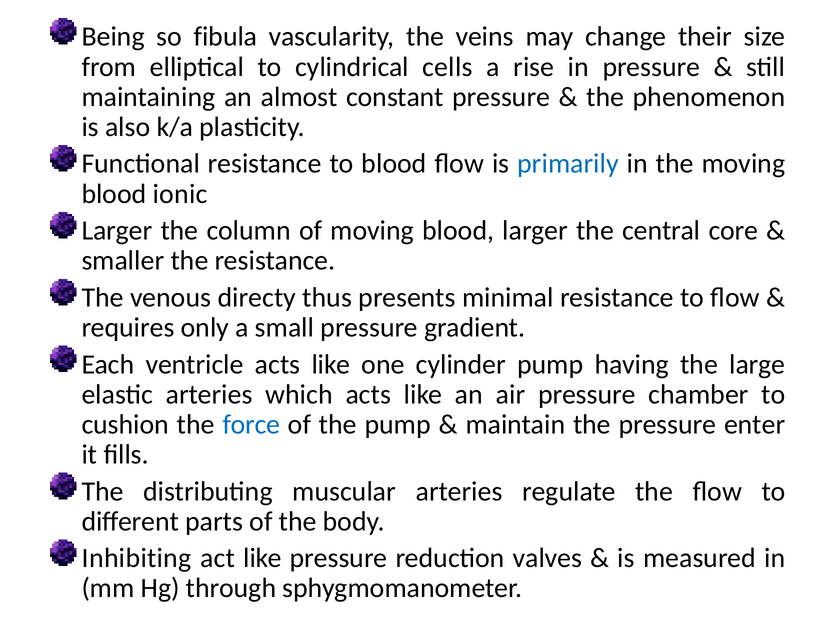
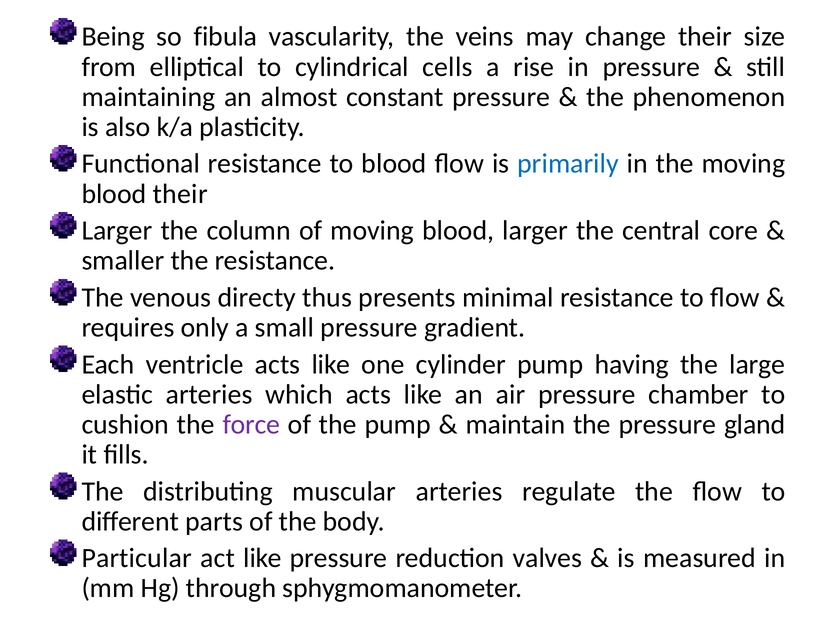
blood ionic: ionic -> their (180, 194)
force colour: blue -> purple (251, 424)
enter: enter -> gland (755, 424)
Inhibiting: Inhibiting -> Particular (137, 558)
